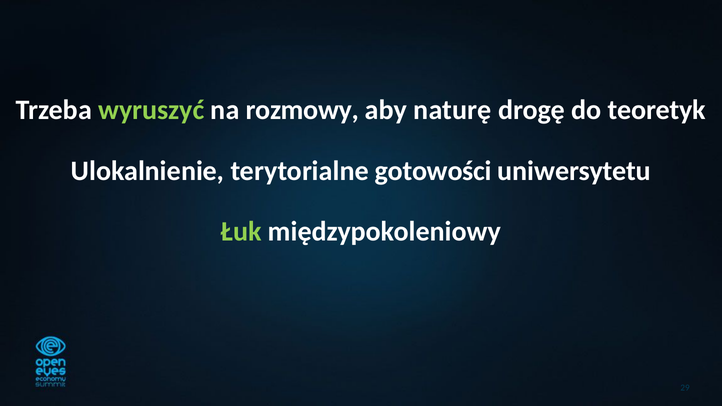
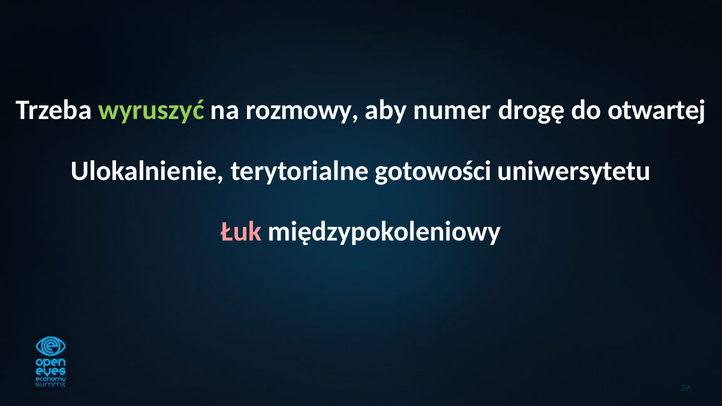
naturę: naturę -> numer (452, 110)
teoretyk: teoretyk -> otwartej (657, 110)
Łuk colour: light green -> pink (241, 232)
